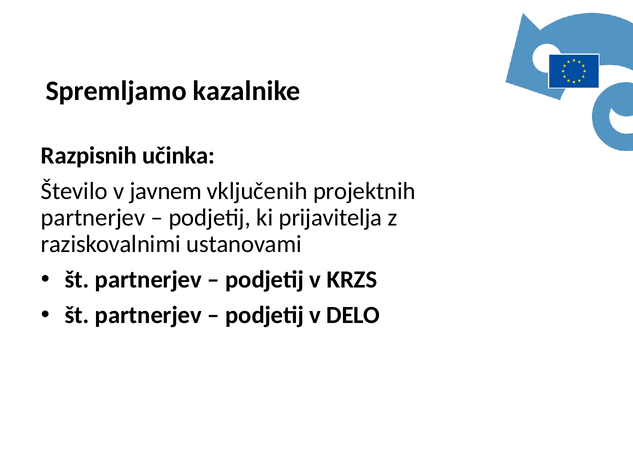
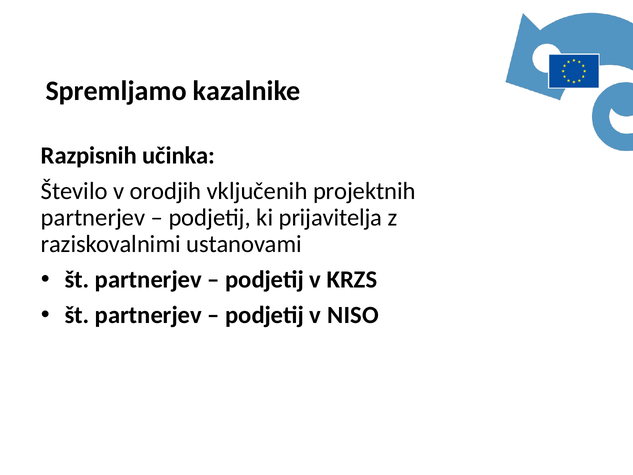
javnem: javnem -> orodjih (166, 191)
DELO: DELO -> NISO (353, 315)
